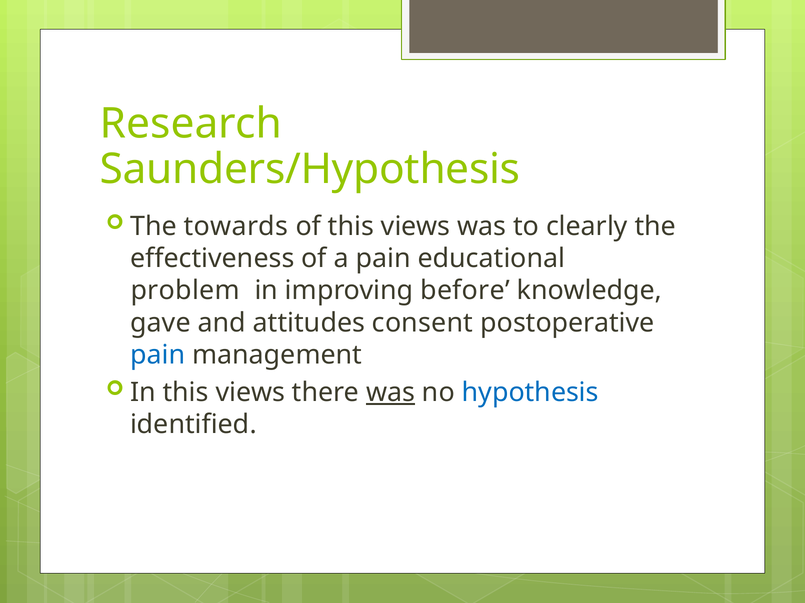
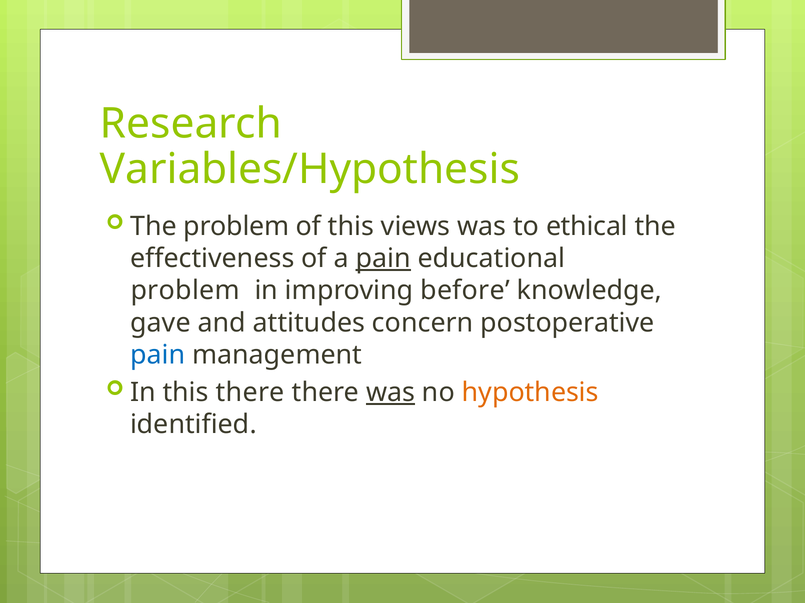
Saunders/Hypothesis: Saunders/Hypothesis -> Variables/Hypothesis (310, 170)
The towards: towards -> problem (236, 227)
clearly: clearly -> ethical (587, 227)
pain underline: none -> present (383, 259)
consent: consent -> concern (423, 323)
In this views: views -> there (250, 393)
hypothesis colour: blue -> orange (530, 393)
